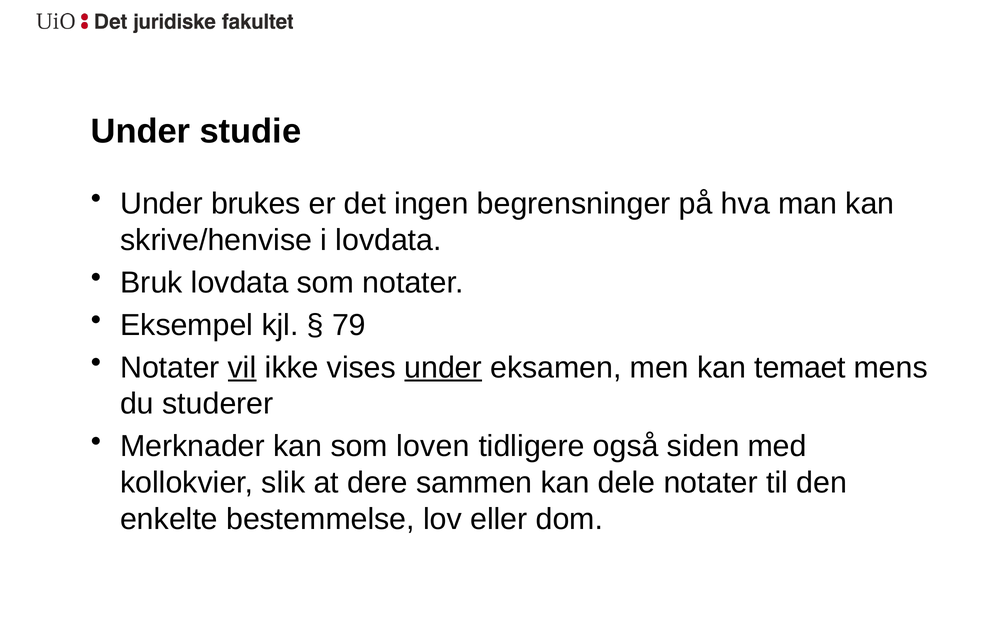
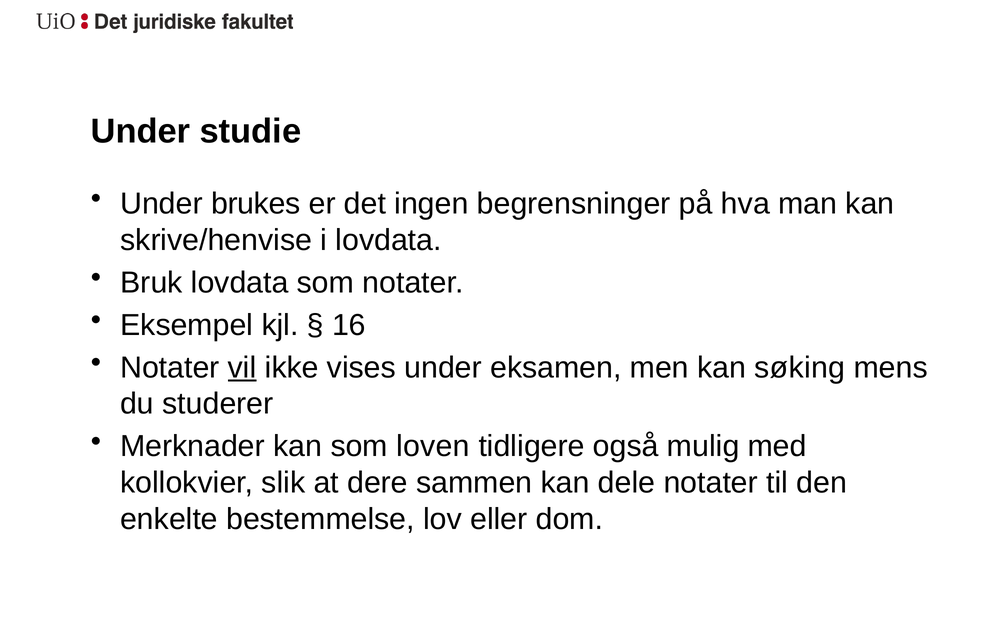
79: 79 -> 16 (349, 325)
under underline: present -> none (443, 368)
temaet: temaet -> søking (800, 368)
siden: siden -> mulig (703, 447)
